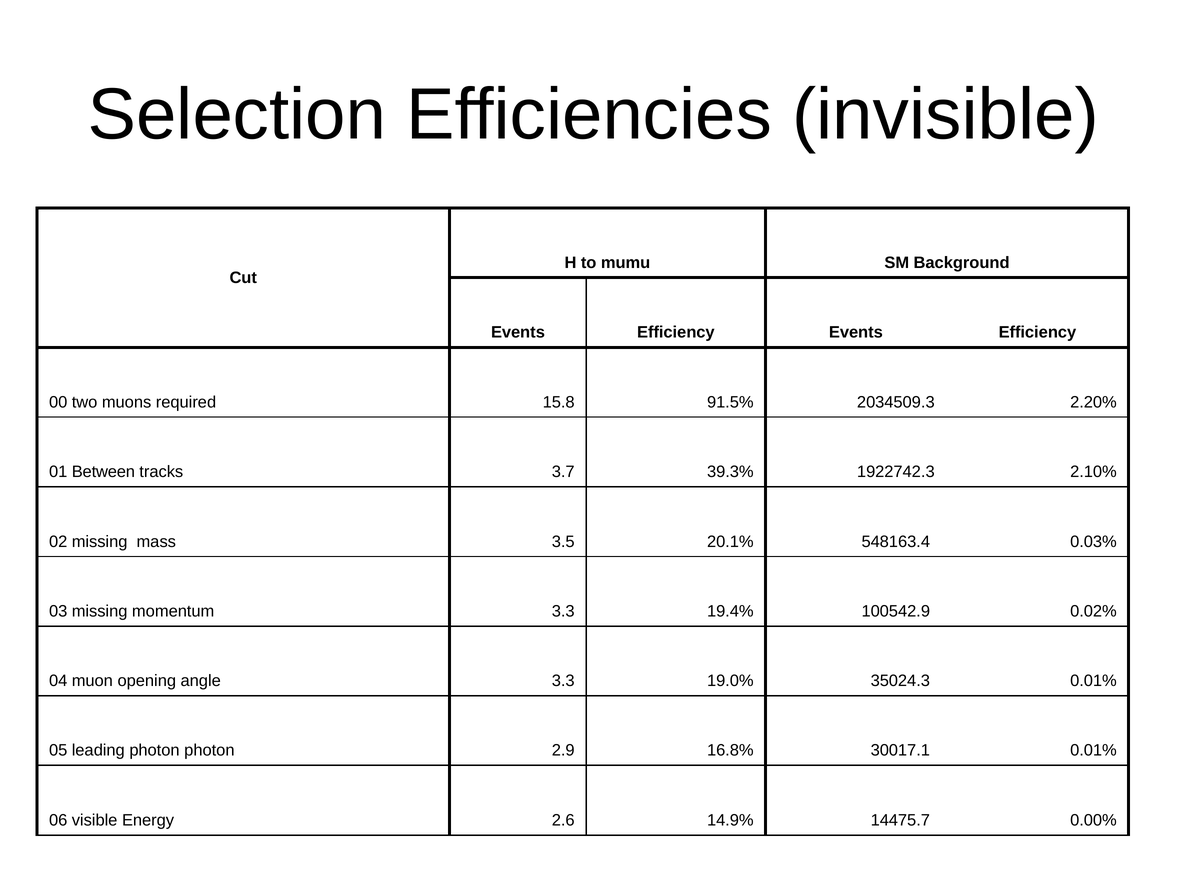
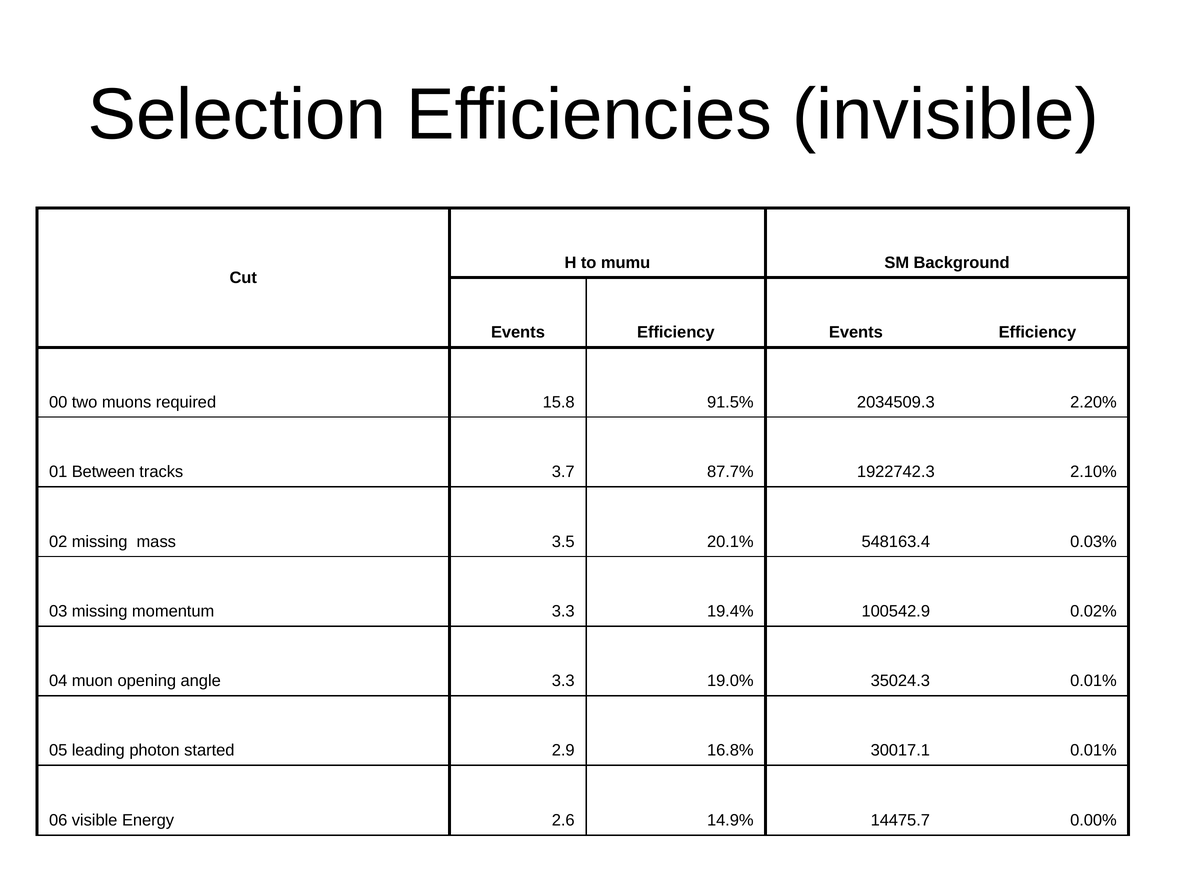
39.3%: 39.3% -> 87.7% (730, 472)
photon photon: photon -> started (209, 750)
